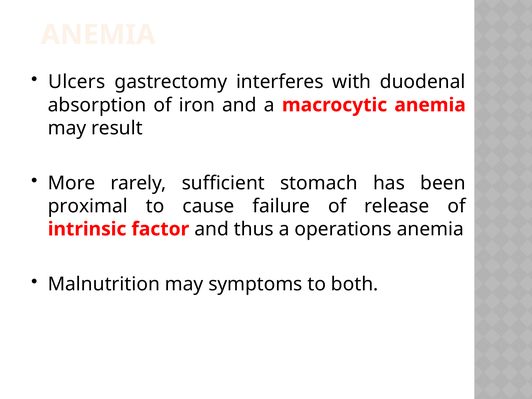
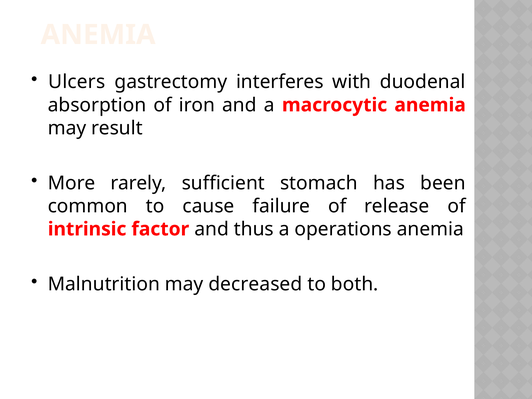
proximal: proximal -> common (88, 206)
symptoms: symptoms -> decreased (255, 284)
